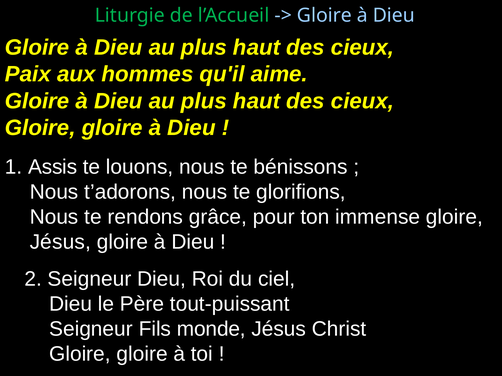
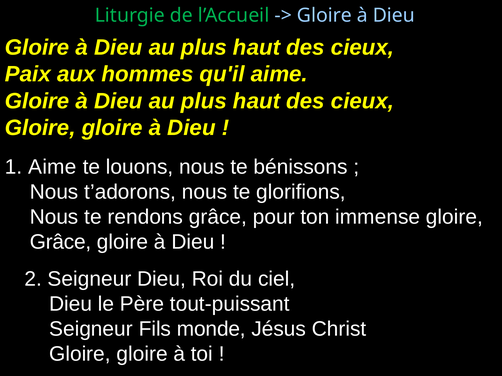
1 Assis: Assis -> Aime (52, 167)
Jésus: Jésus -> Grâce (61, 242)
